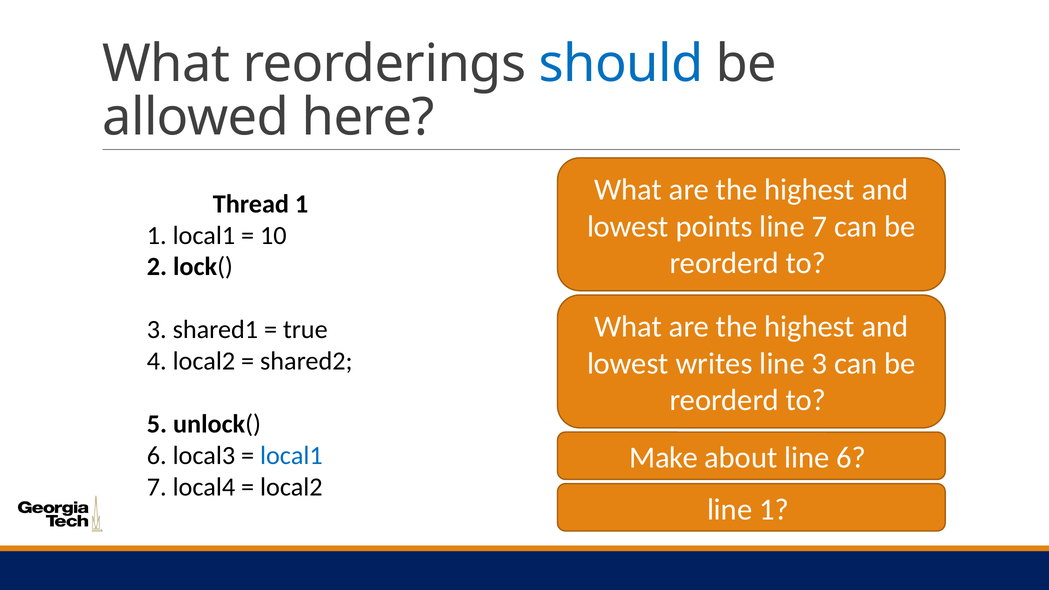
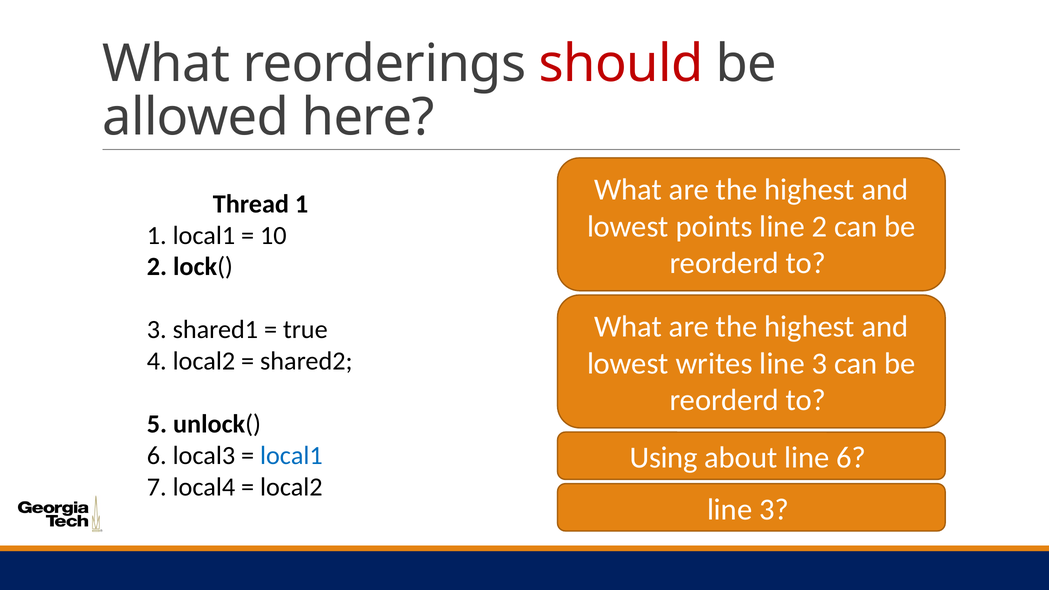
should colour: blue -> red (621, 64)
line 7: 7 -> 2 (819, 226)
Make: Make -> Using (664, 458)
1: 1 -> 3 (774, 509)
